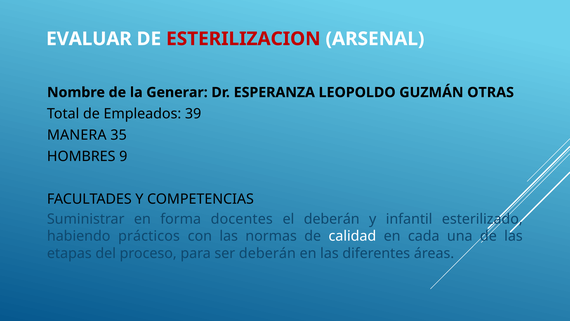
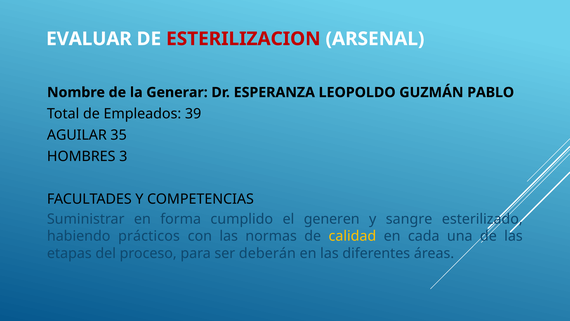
OTRAS: OTRAS -> PABLO (491, 92)
MANERA: MANERA -> AGUILAR (77, 135)
9: 9 -> 3 (123, 156)
docentes: docentes -> cumplido (242, 219)
el deberán: deberán -> generen (332, 219)
infantil: infantil -> sangre (409, 219)
calidad colour: white -> yellow (352, 236)
